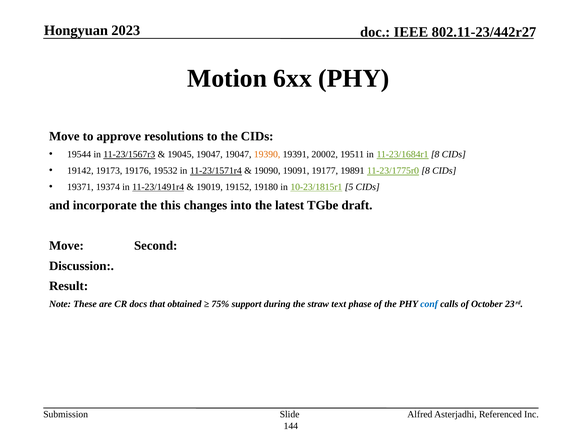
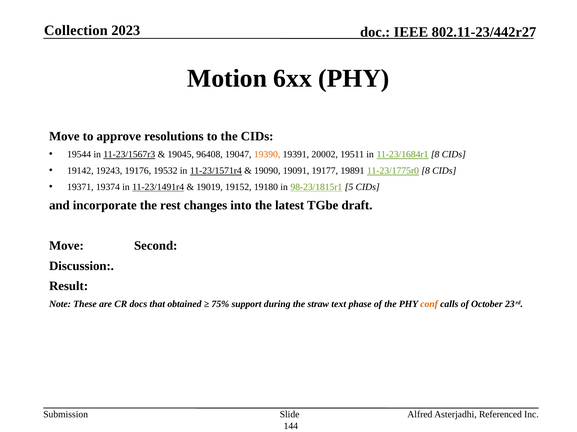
Hongyuan: Hongyuan -> Collection (76, 31)
19045 19047: 19047 -> 96408 (210, 155)
19173: 19173 -> 19243 (109, 171)
10-23/1815r1: 10-23/1815r1 -> 98-23/1815r1 (316, 187)
this: this -> rest (170, 206)
conf colour: blue -> orange (429, 305)
